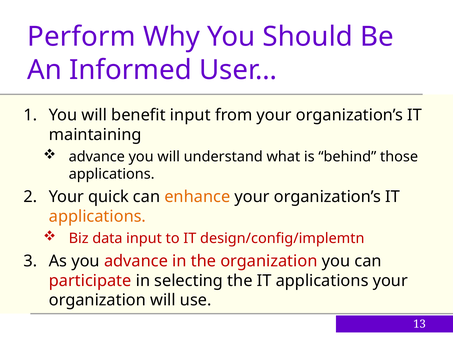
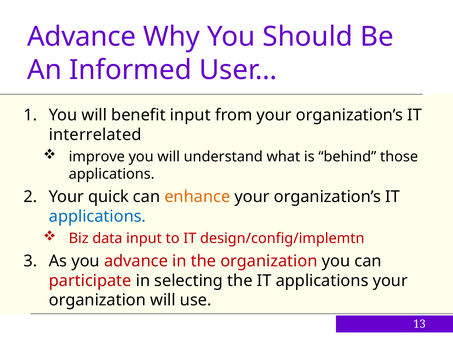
Perform: Perform -> Advance (82, 37)
maintaining: maintaining -> interrelated (95, 135)
advance: advance -> improve (97, 157)
applications colour: orange -> blue (97, 216)
